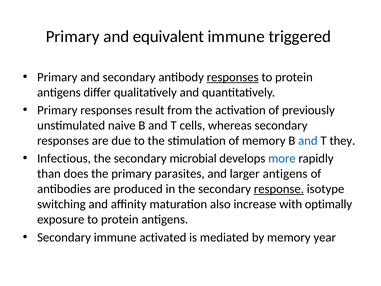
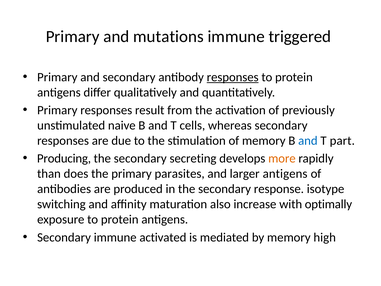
equivalent: equivalent -> mutations (168, 36)
they: they -> part (342, 141)
Infectious: Infectious -> Producing (64, 158)
microbial: microbial -> secreting (193, 158)
more colour: blue -> orange (282, 158)
response underline: present -> none (279, 189)
year: year -> high (325, 237)
